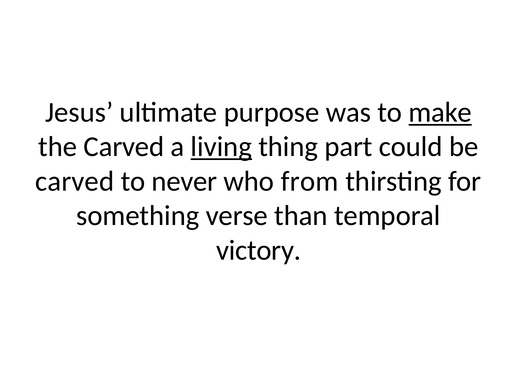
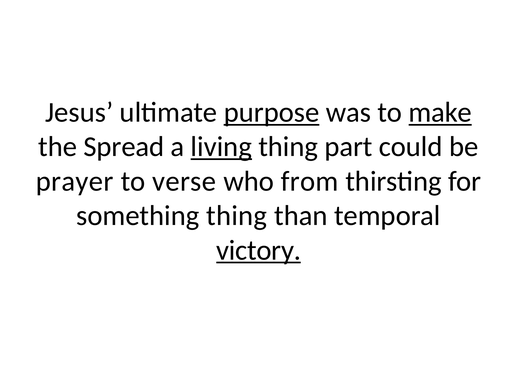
purpose underline: none -> present (272, 112)
the Carved: Carved -> Spread (124, 147)
carved: carved -> prayer (75, 181)
never: never -> verse (184, 181)
something verse: verse -> thing (237, 216)
victory underline: none -> present (259, 250)
